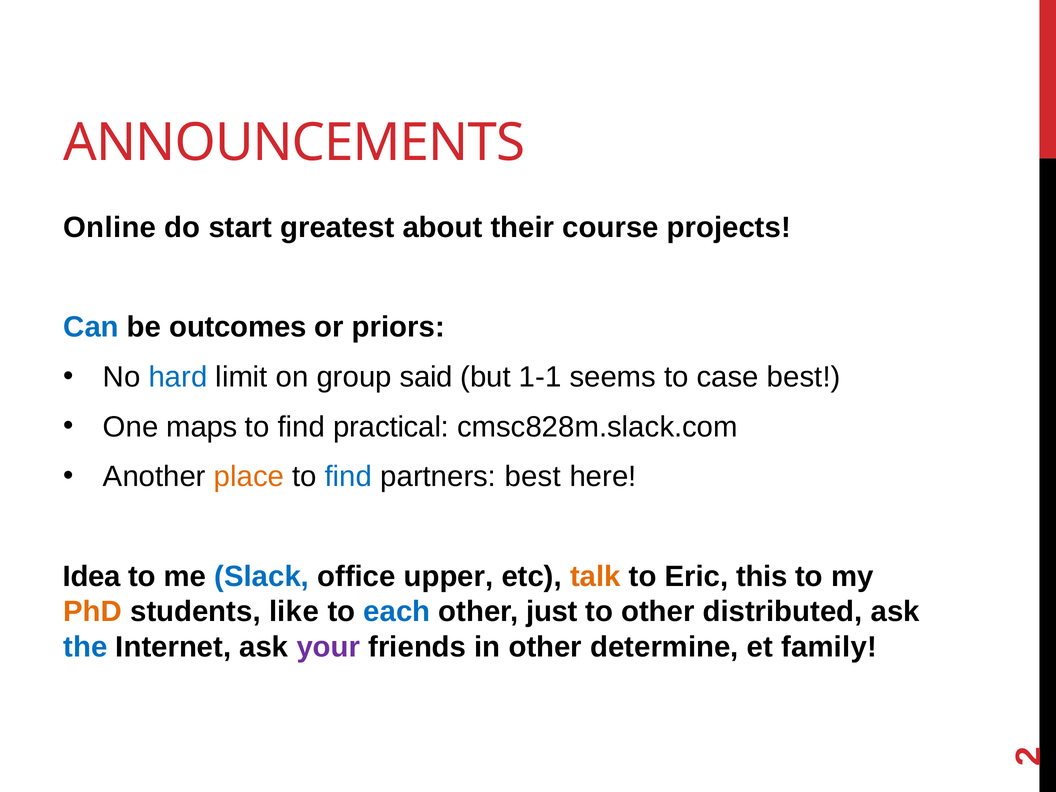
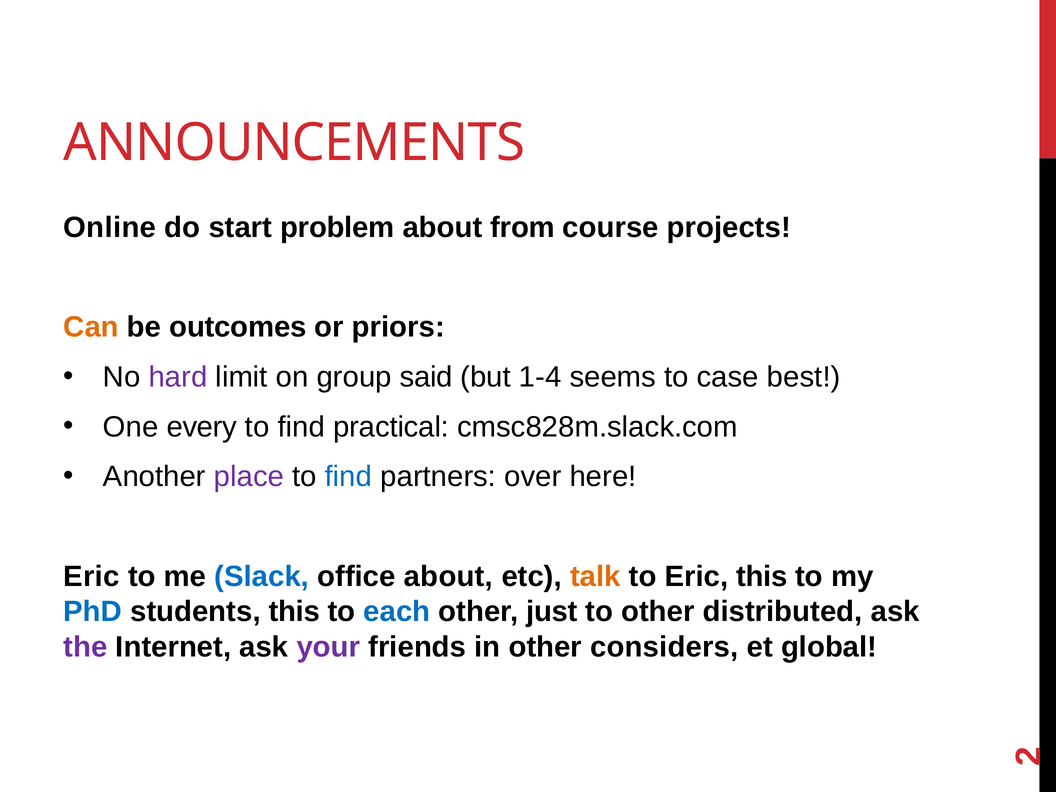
greatest: greatest -> problem (337, 227)
their: their -> from (523, 227)
Can colour: blue -> orange (91, 327)
hard colour: blue -> purple (178, 377)
1-1: 1-1 -> 1-4 (540, 377)
maps: maps -> every (202, 427)
place colour: orange -> purple (249, 477)
partners best: best -> over (533, 477)
Idea: Idea -> Eric (91, 577)
office upper: upper -> about (448, 577)
PhD colour: orange -> blue (93, 612)
students like: like -> this (294, 612)
the colour: blue -> purple (85, 647)
determine: determine -> considers (664, 647)
family: family -> global (829, 647)
